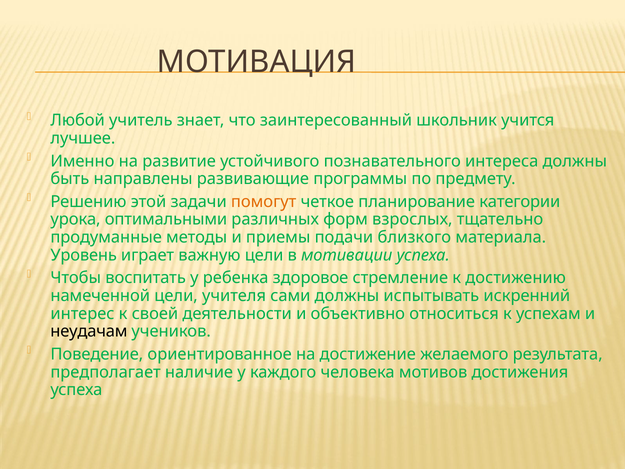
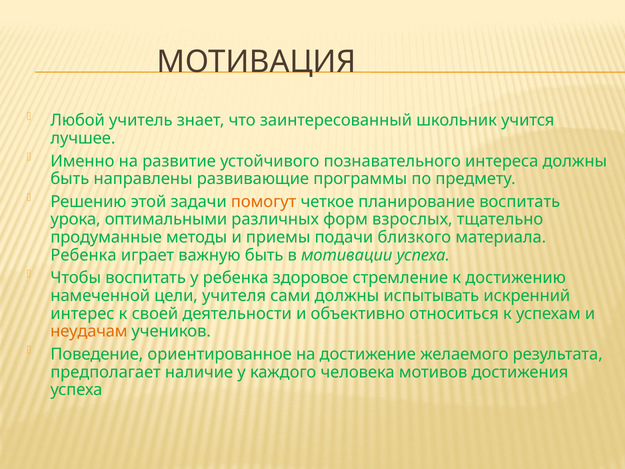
планирование категории: категории -> воспитать (520, 202)
Уровень: Уровень -> Ребенка (84, 255)
важную цели: цели -> быть (264, 255)
неудачам colour: black -> orange (89, 331)
